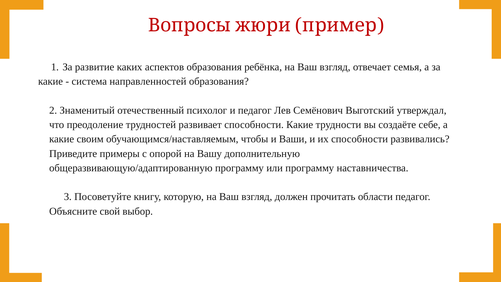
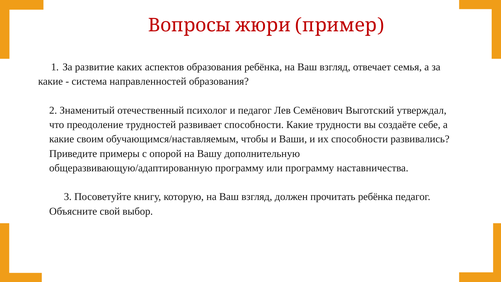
прочитать области: области -> ребёнка (375, 197)
